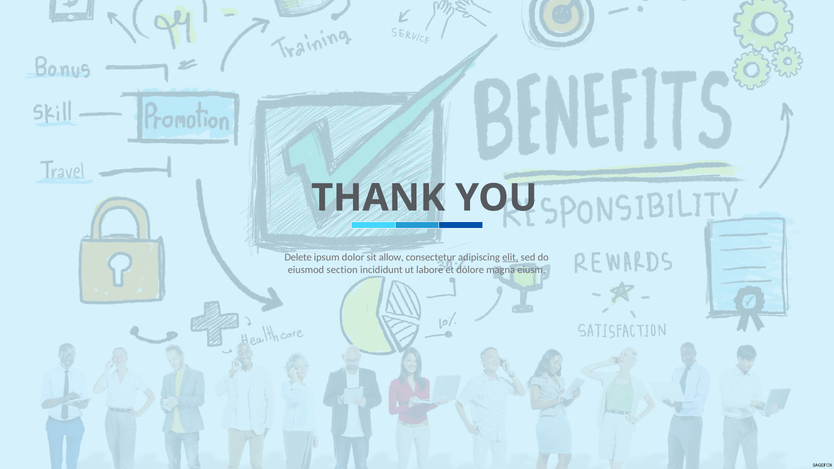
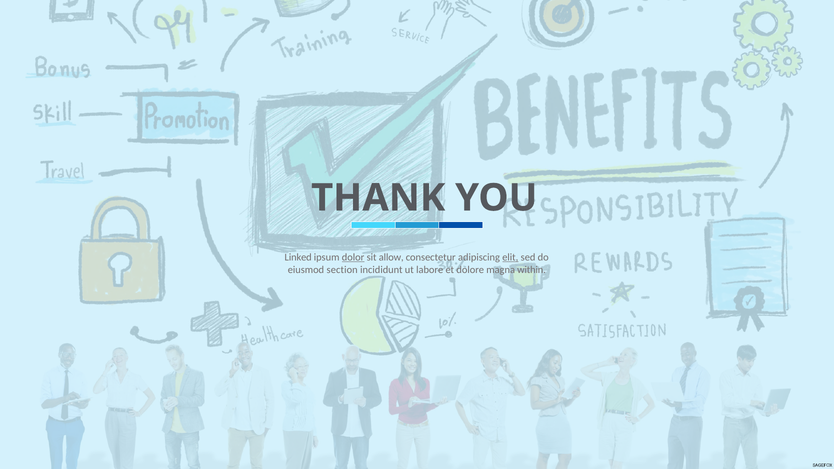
Delete: Delete -> Linked (298, 257)
dolor underline: none -> present (353, 257)
eiusm: eiusm -> within (532, 270)
